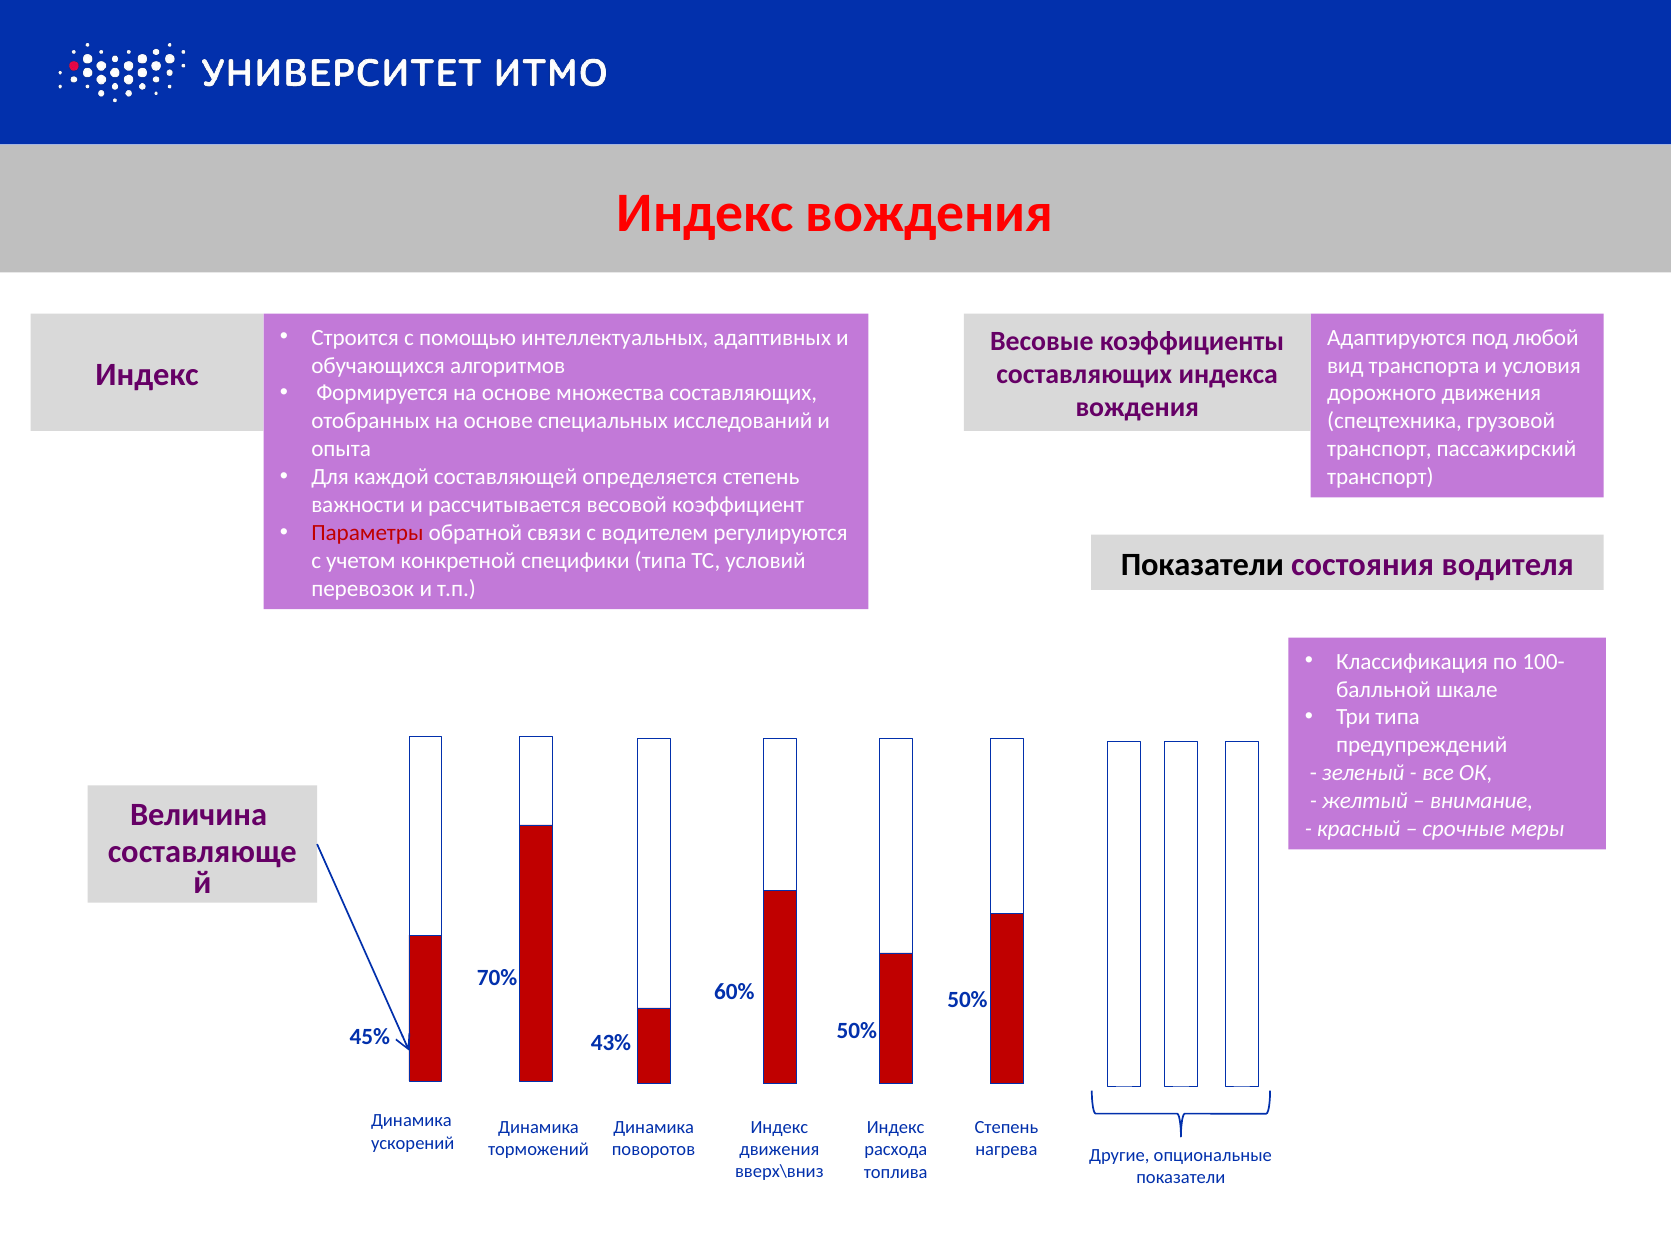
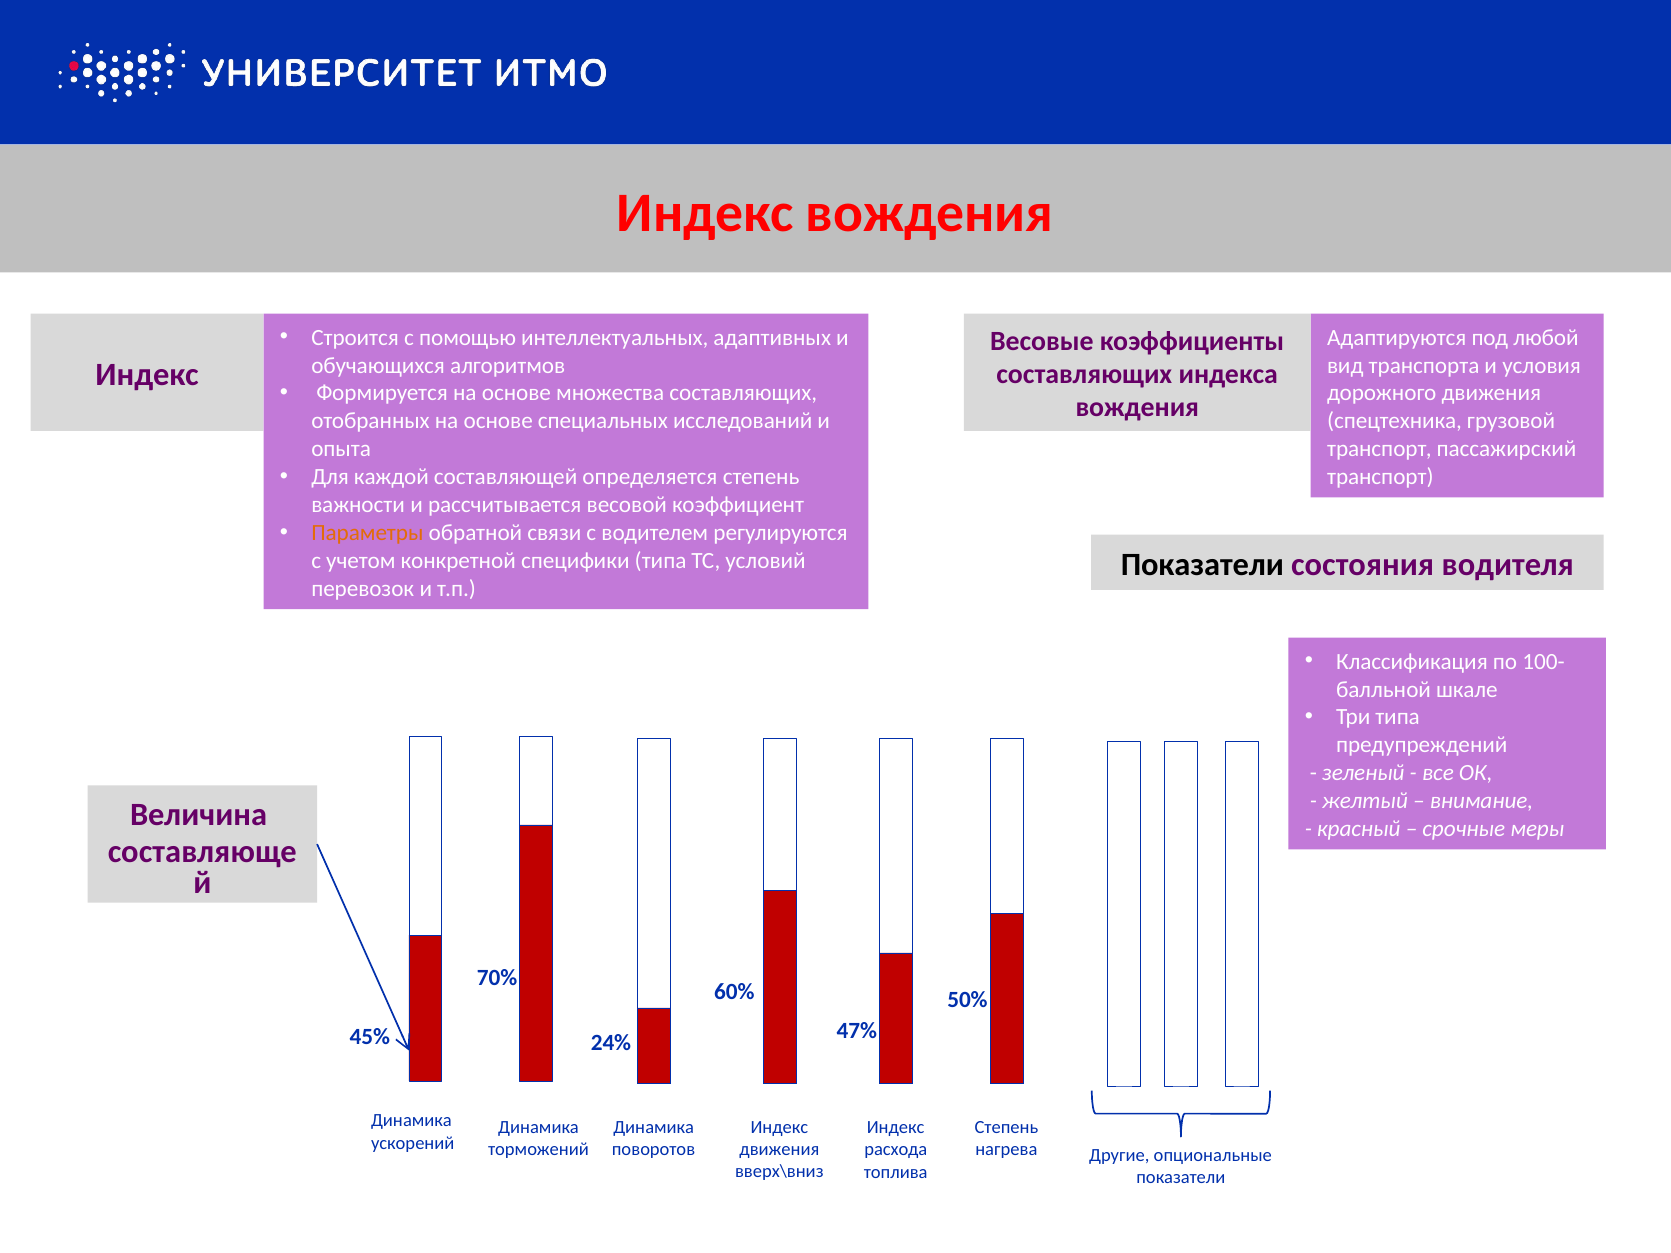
Параметры colour: red -> orange (367, 533)
50%: 50% -> 47% (857, 1031)
43%: 43% -> 24% (611, 1043)
